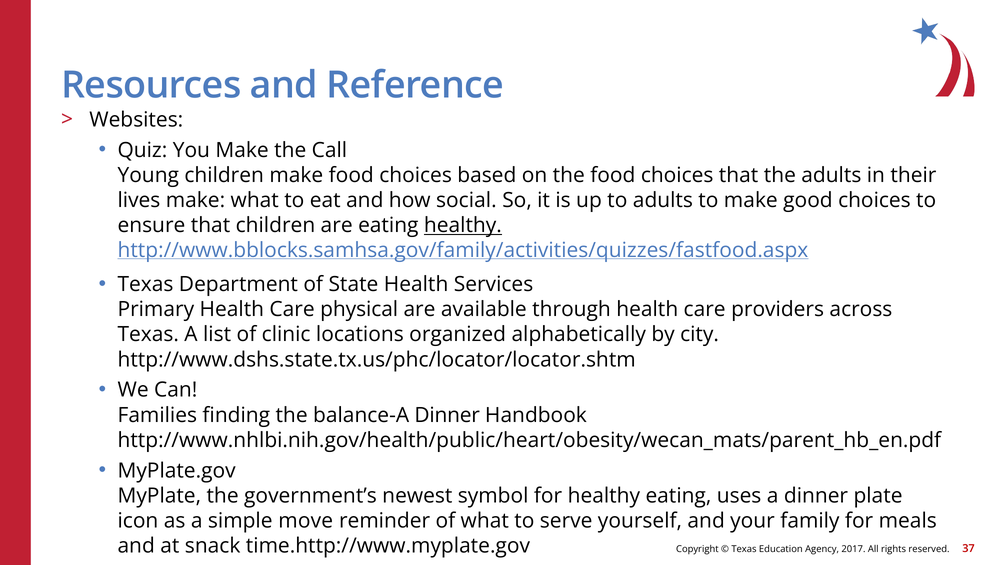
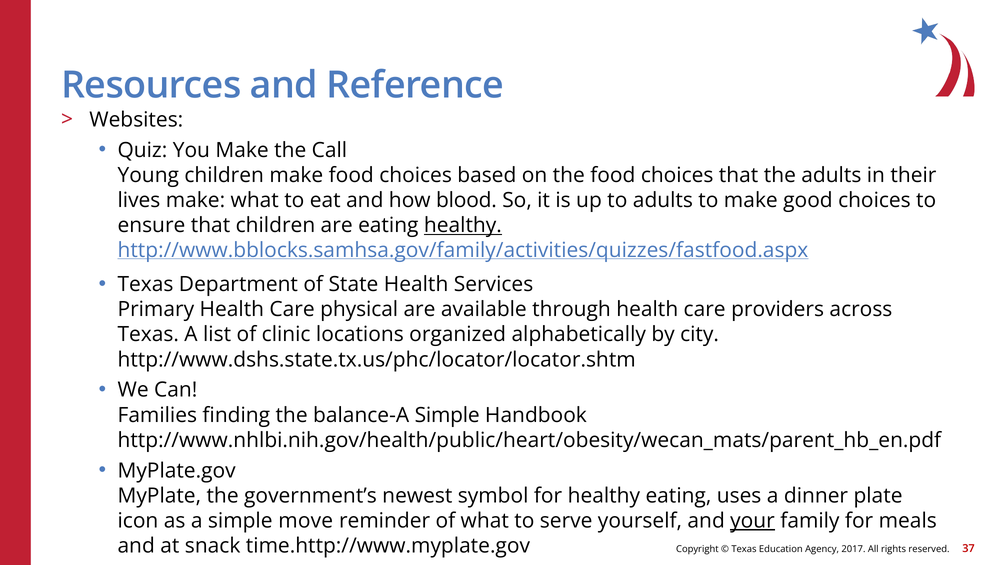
social: social -> blood (466, 200)
balance-A Dinner: Dinner -> Simple (447, 415)
your underline: none -> present (753, 521)
